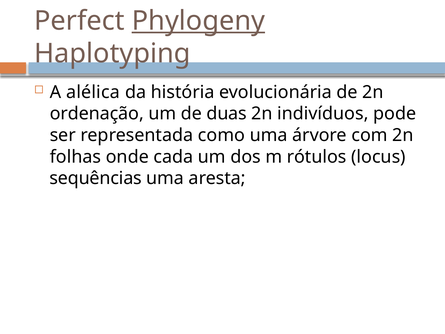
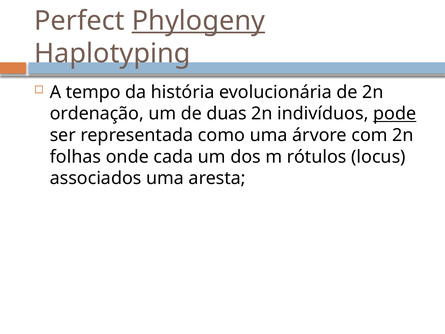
alélica: alélica -> tempo (93, 92)
pode underline: none -> present (395, 114)
sequências: sequências -> associados (96, 178)
